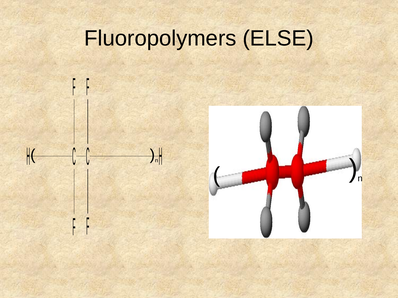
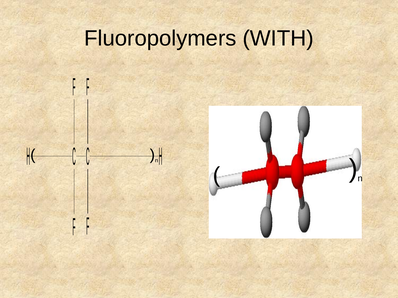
ELSE: ELSE -> WITH (278, 38)
